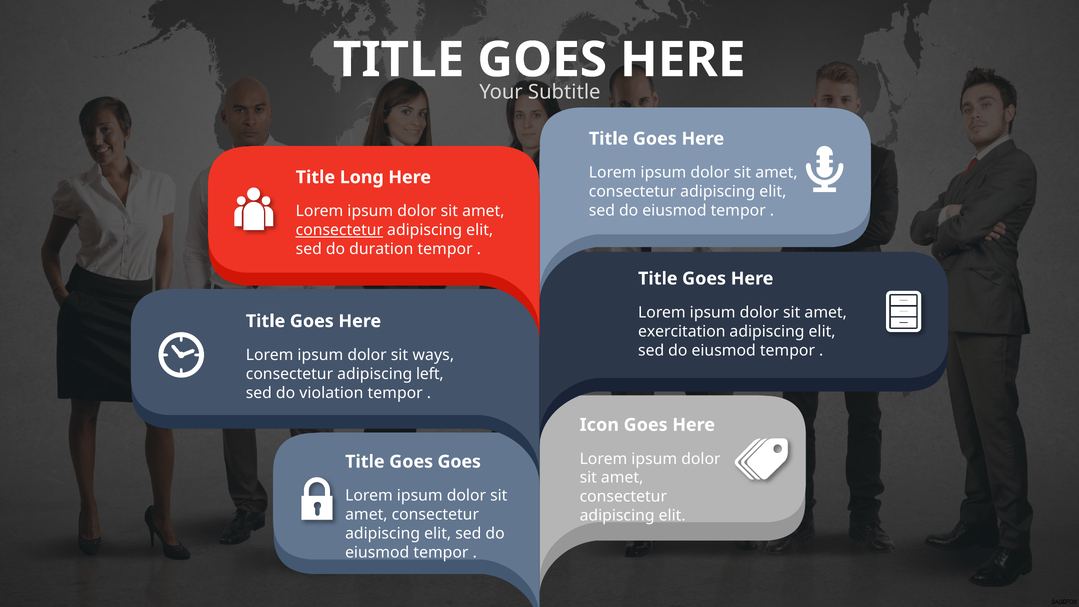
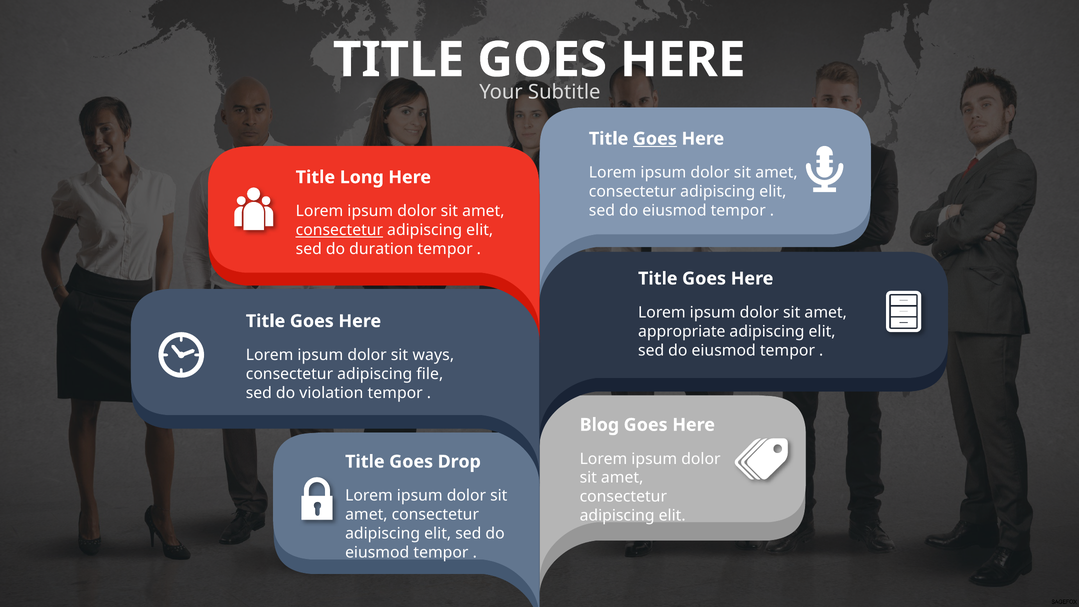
Goes underline: none -> present (655, 139)
exercitation: exercitation -> appropriate (682, 331)
left: left -> file (430, 374)
Icon: Icon -> Blog (599, 425)
Goes Goes: Goes -> Drop (459, 462)
